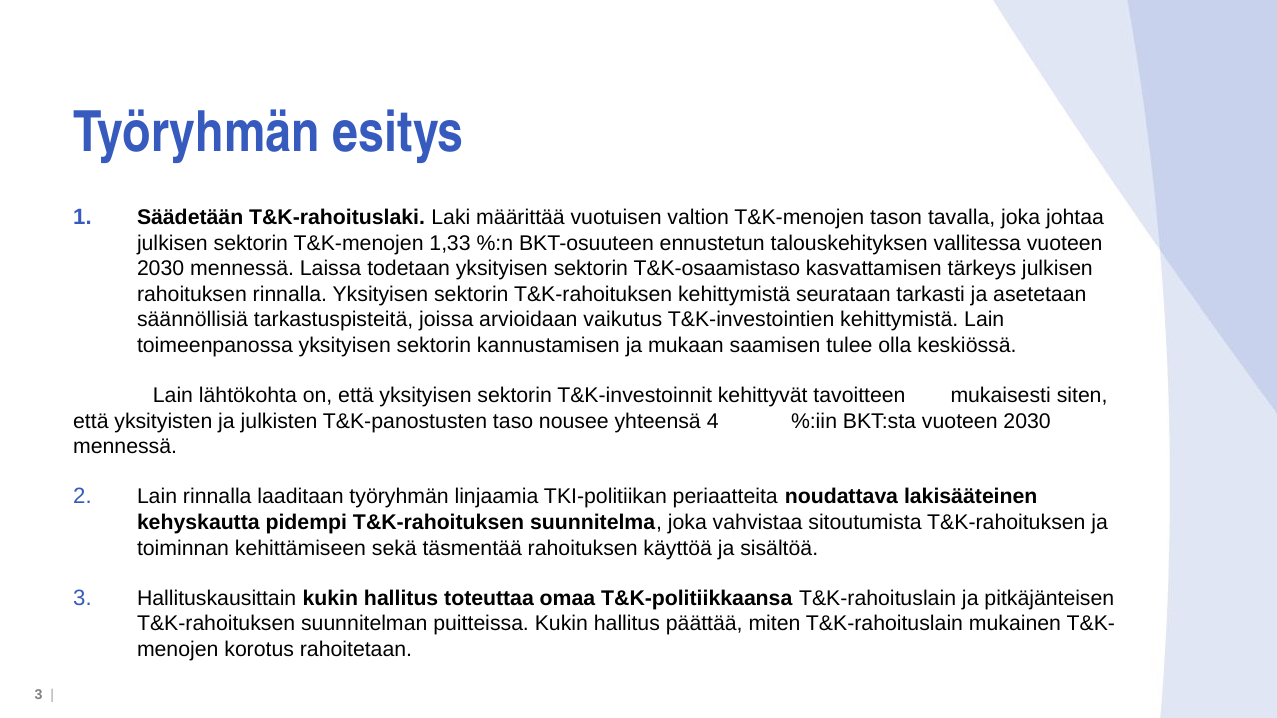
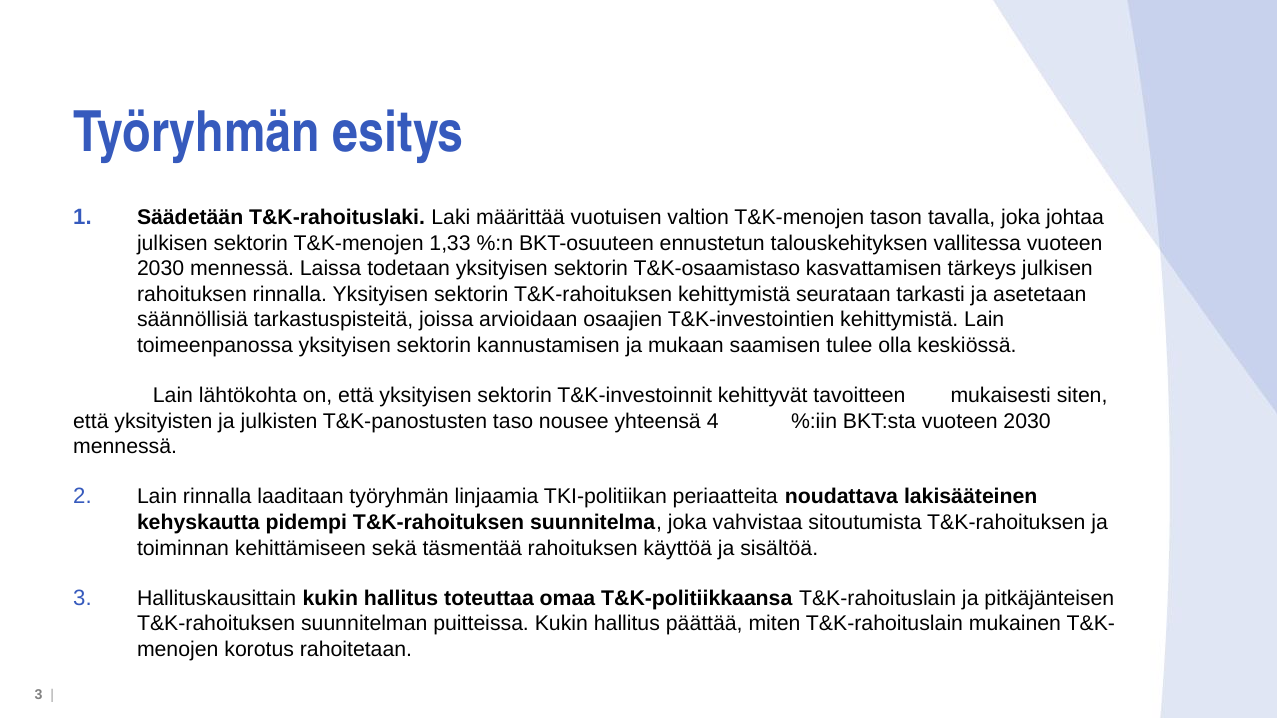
vaikutus: vaikutus -> osaajien (623, 320)
